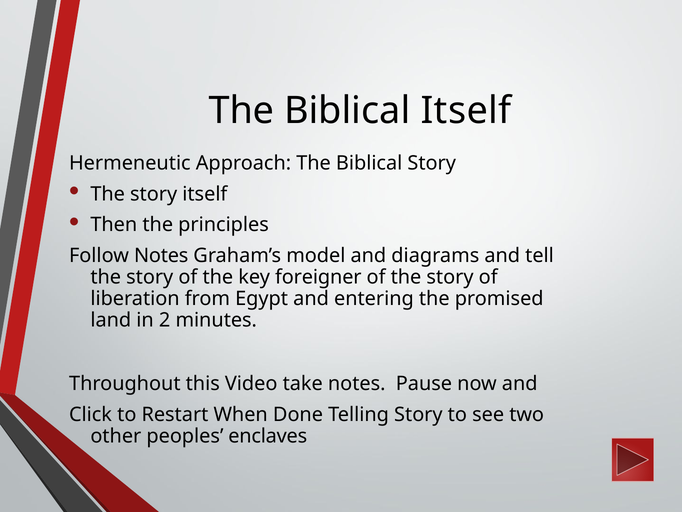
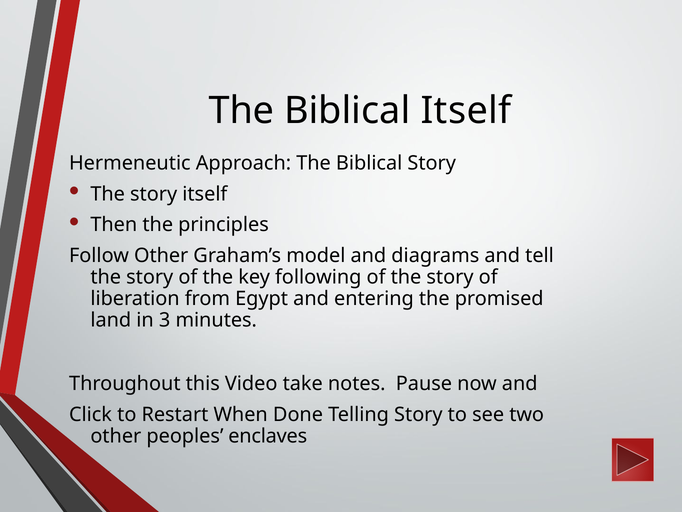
Follow Notes: Notes -> Other (161, 255)
foreigner: foreigner -> following (318, 277)
2: 2 -> 3 (165, 320)
